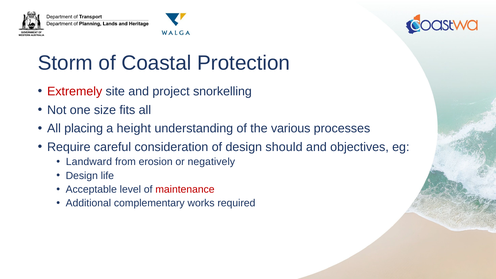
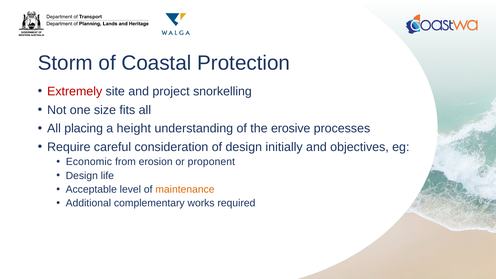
various: various -> erosive (291, 128)
should: should -> initially (284, 147)
Landward: Landward -> Economic (89, 162)
negatively: negatively -> proponent (211, 162)
maintenance colour: red -> orange (185, 189)
